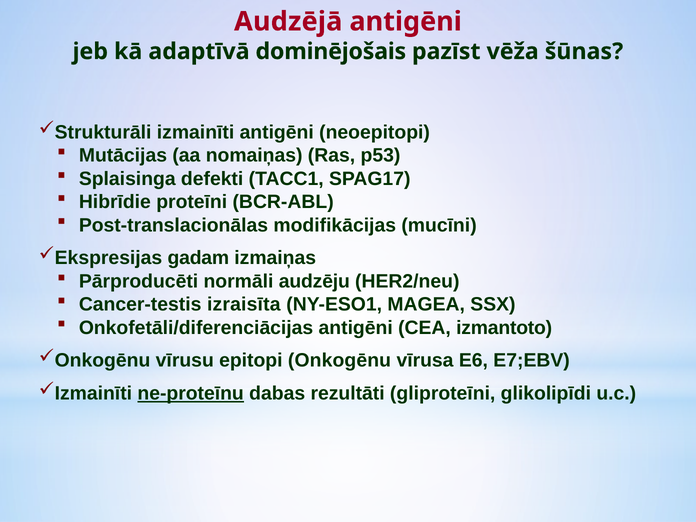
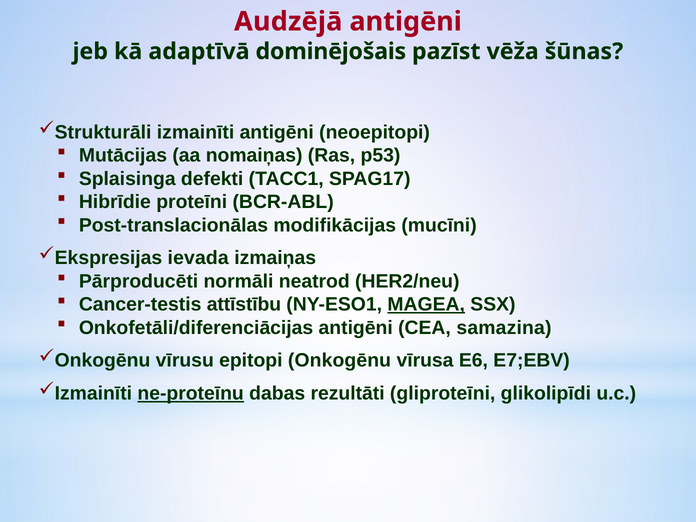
gadam: gadam -> ievada (198, 258)
audzēju: audzēju -> neatrod (314, 281)
izraisīta: izraisīta -> attīstību (244, 304)
MAGEA underline: none -> present (426, 304)
izmantoto: izmantoto -> samazina (504, 328)
